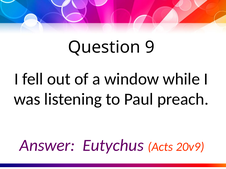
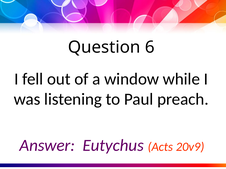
9: 9 -> 6 (150, 47)
